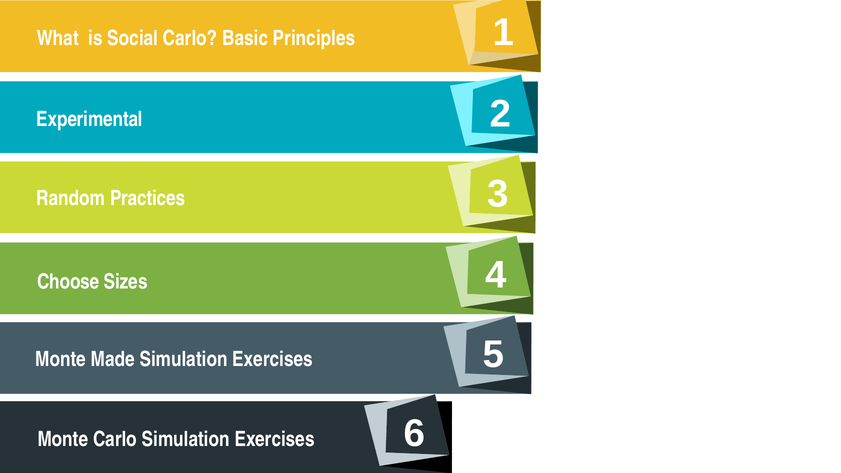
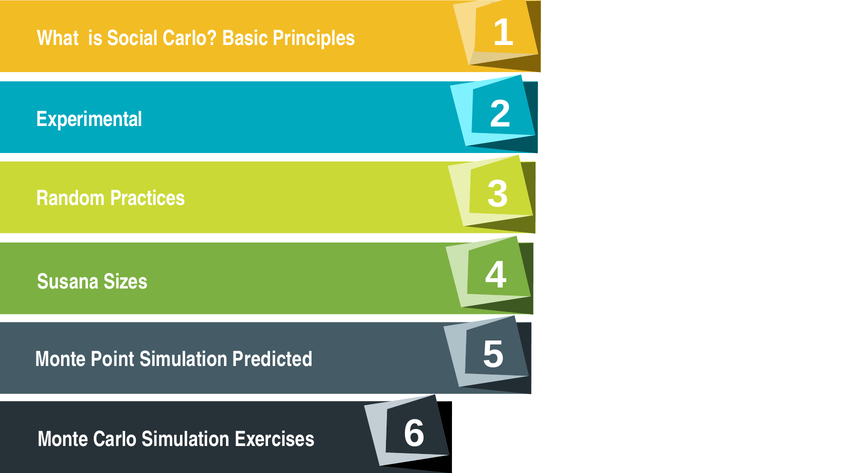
Choose: Choose -> Susana (68, 282)
Made: Made -> Point (113, 359)
Exercises: Exercises -> Predicted (272, 359)
